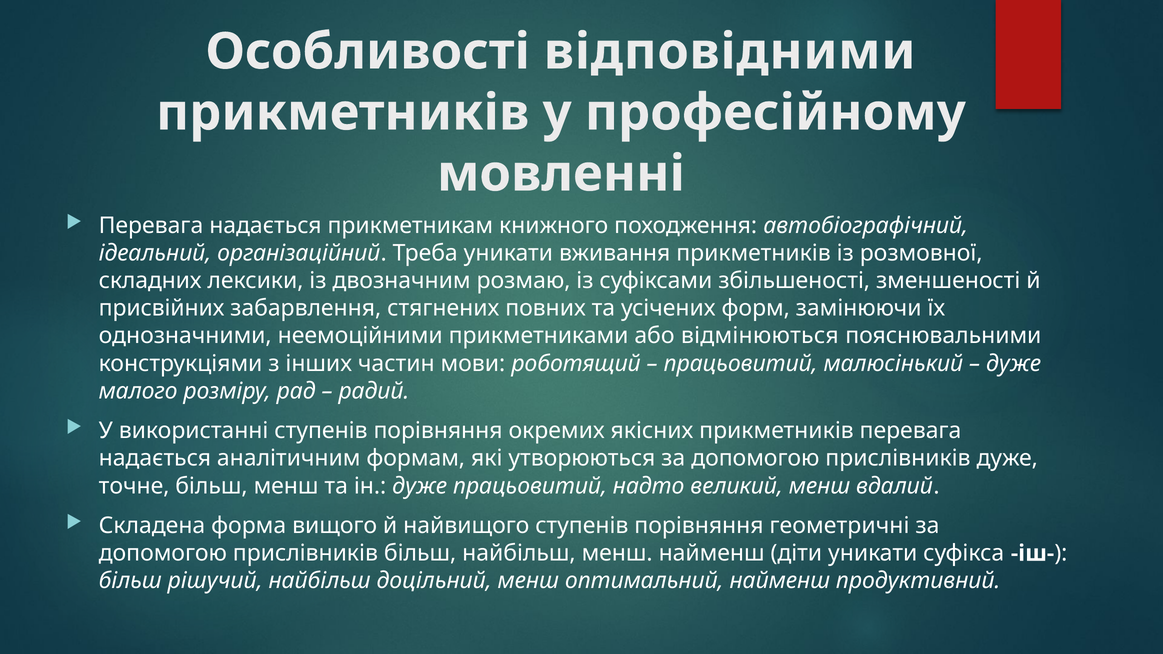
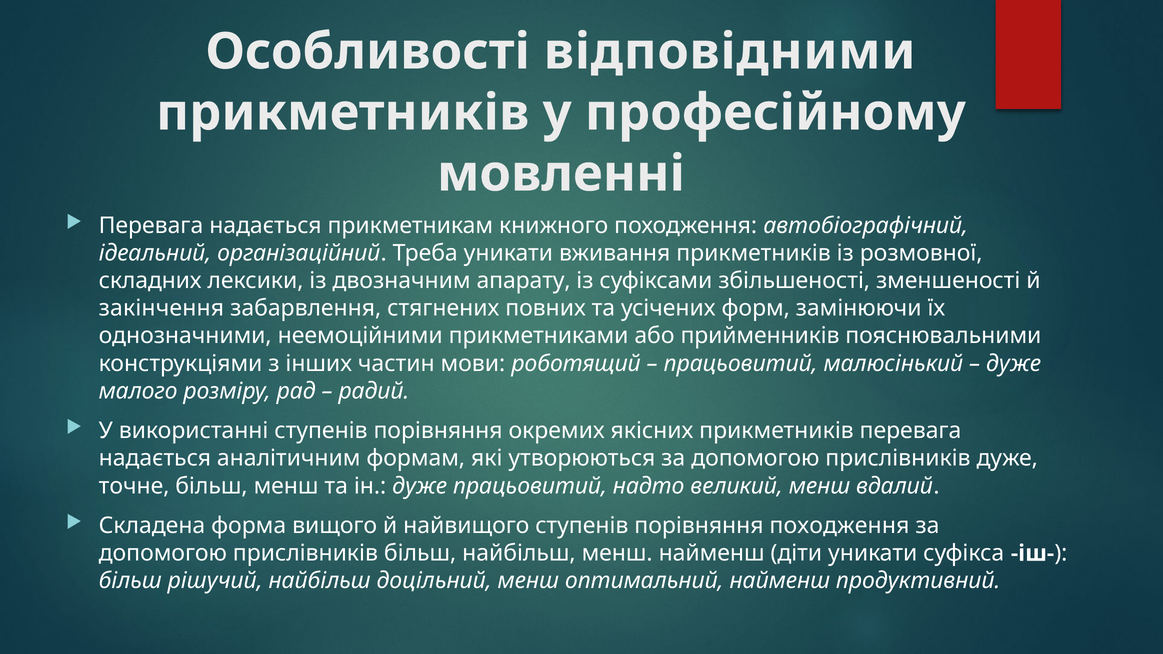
розмаю: розмаю -> апарату (524, 281)
присвійних: присвійних -> закінчення (161, 308)
відмінюються: відмінюються -> прийменників (760, 336)
порівняння геометричні: геометричні -> походження (839, 526)
